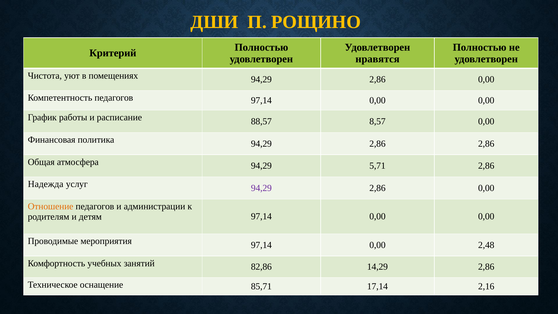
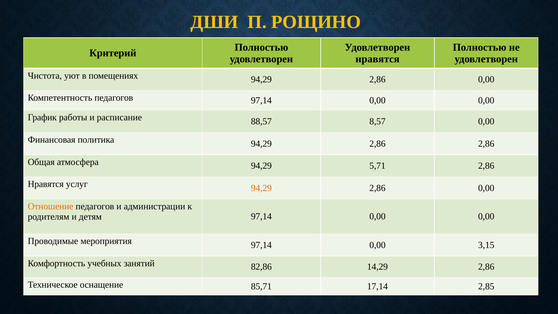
Надежда: Надежда -> Нравятся (46, 184)
94,29 colour: purple -> orange (261, 188)
2,48: 2,48 -> 3,15 (486, 245)
2,16: 2,16 -> 2,85 (486, 286)
